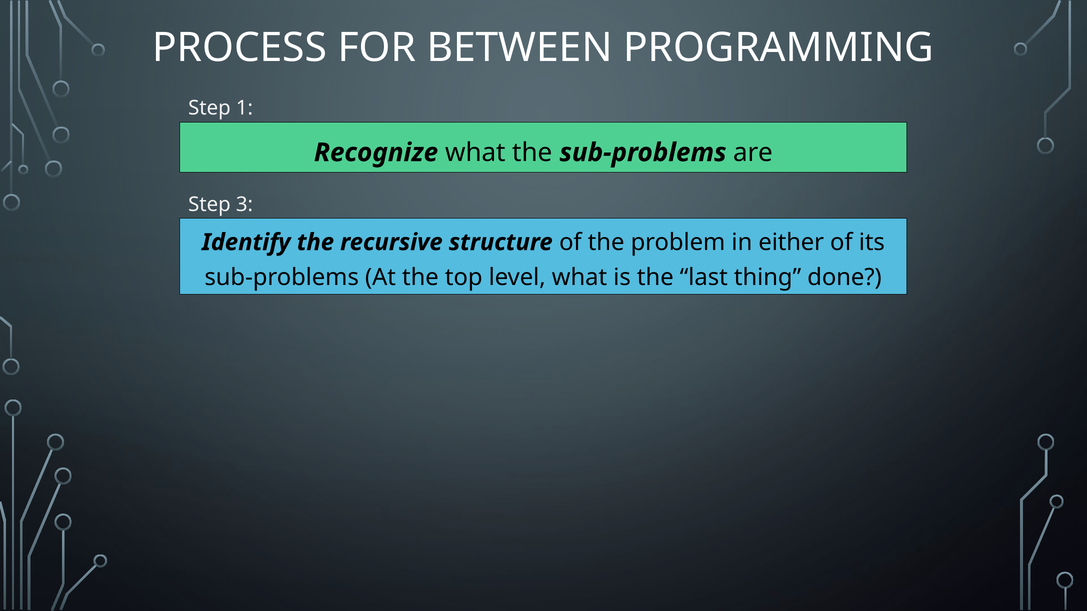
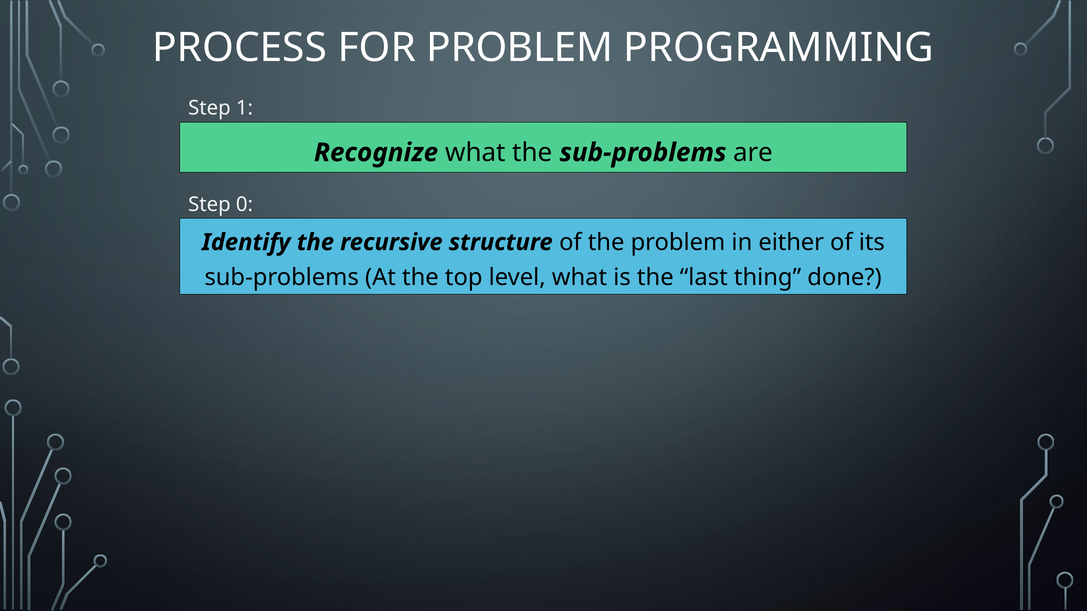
FOR BETWEEN: BETWEEN -> PROBLEM (520, 48)
3: 3 -> 0 (245, 205)
